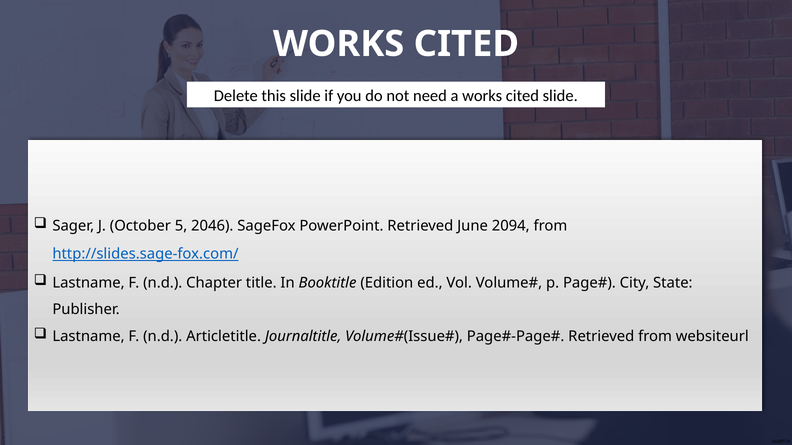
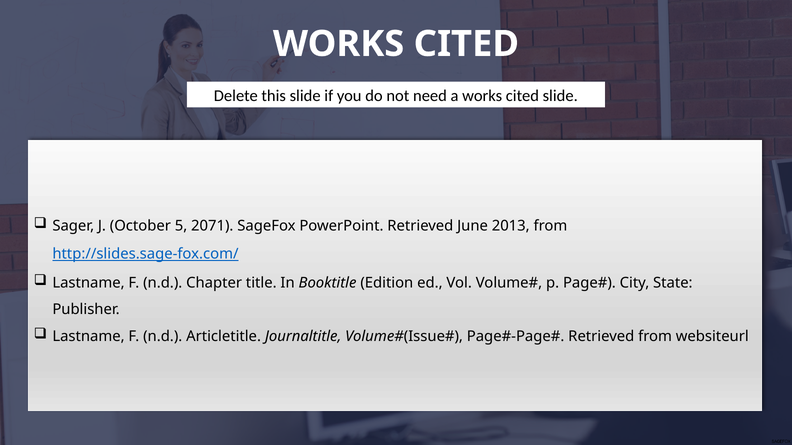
2046: 2046 -> 2071 (212, 226)
2094: 2094 -> 2013 (511, 226)
